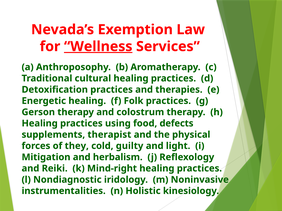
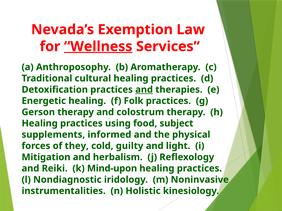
and underline: none -> present (144, 90)
defects: defects -> subject (176, 124)
therapist: therapist -> informed (109, 135)
Mind-right: Mind-right -> Mind-upon (112, 169)
